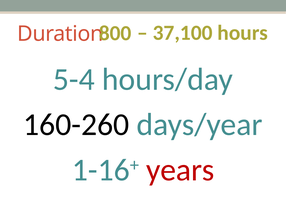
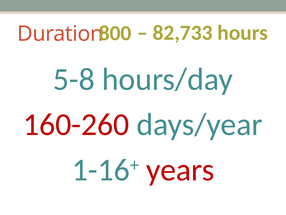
37,100: 37,100 -> 82,733 (183, 33)
5-4: 5-4 -> 5-8 (74, 79)
160-260 colour: black -> red (76, 124)
